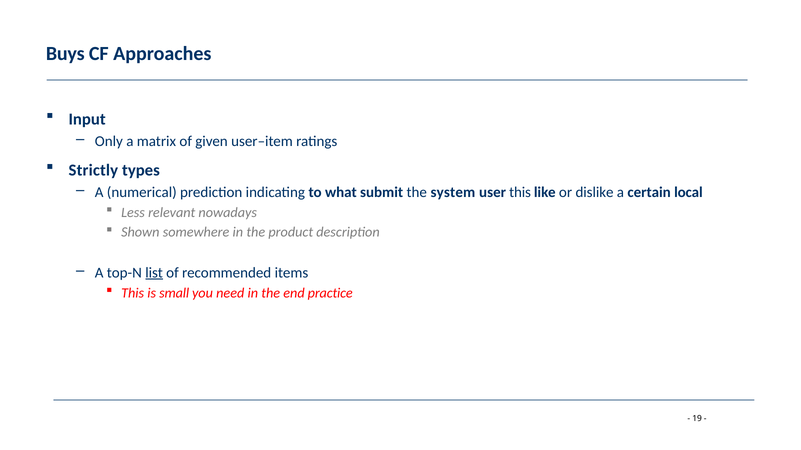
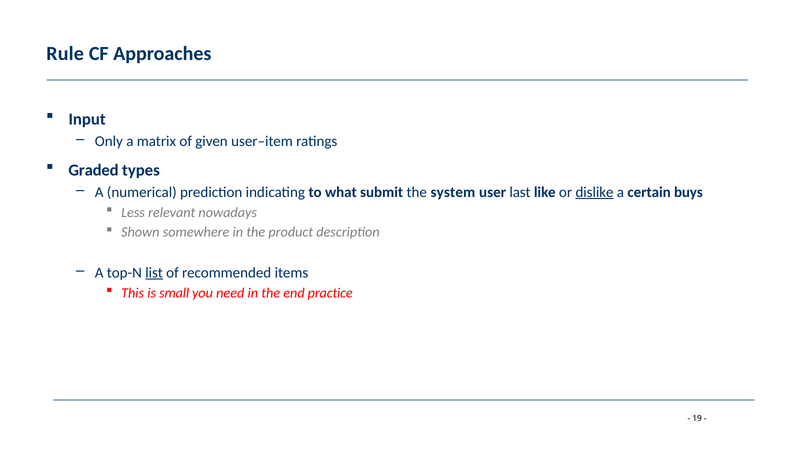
Buys: Buys -> Rule (65, 54)
Strictly: Strictly -> Graded (94, 170)
user this: this -> last (520, 192)
dislike underline: none -> present (595, 192)
local: local -> buys (688, 192)
